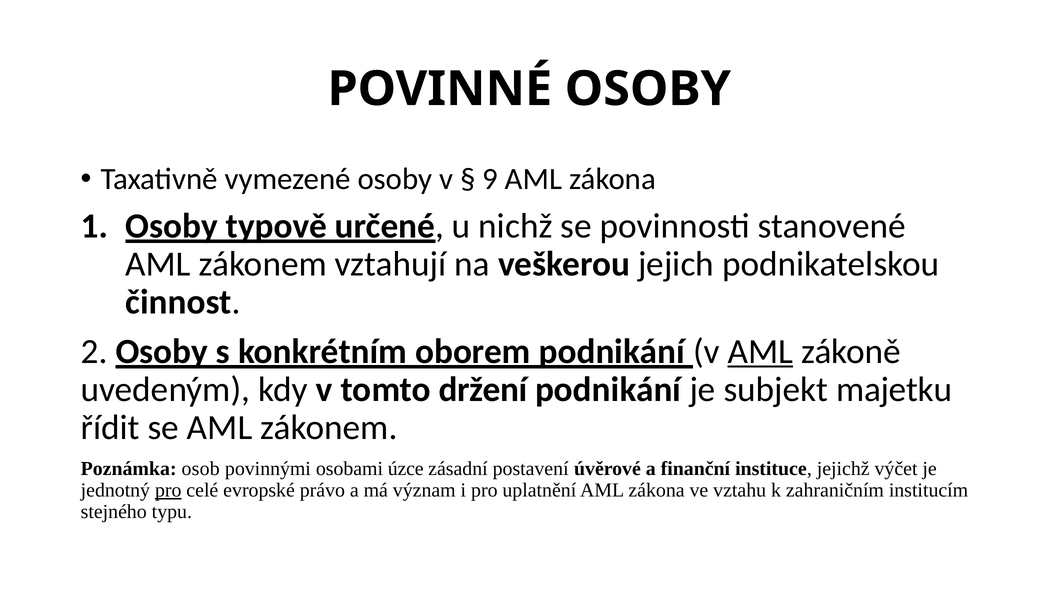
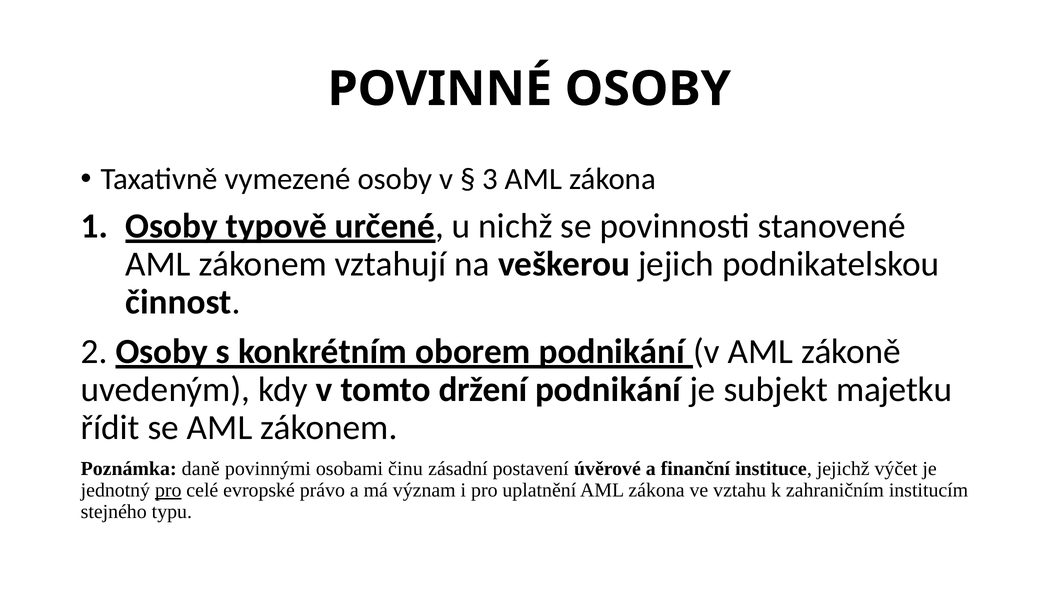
9: 9 -> 3 (490, 179)
AML underline: present -> none (760, 351)
osob: osob -> daně (201, 468)
úzce: úzce -> činu (405, 468)
